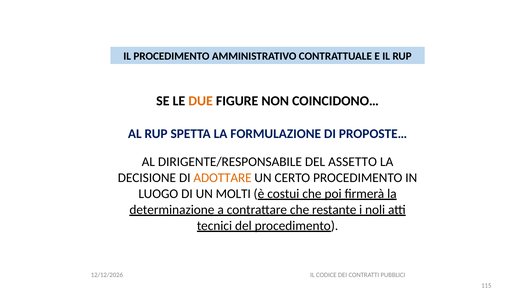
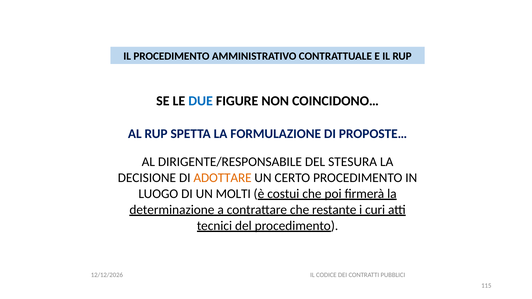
DUE colour: orange -> blue (201, 101)
ASSETTO: ASSETTO -> STESURA (353, 162)
noli: noli -> curi (375, 210)
